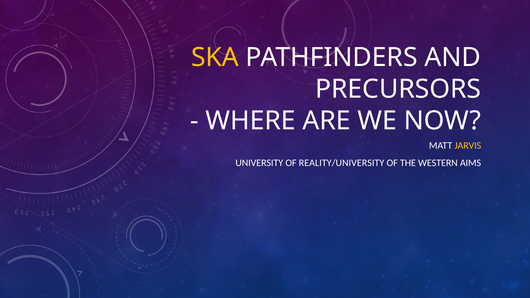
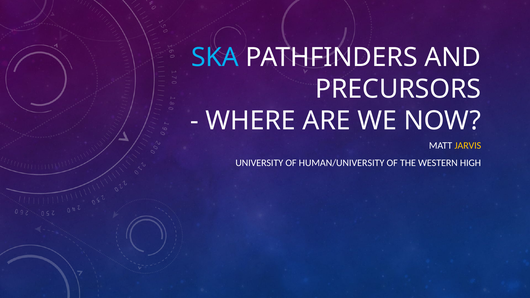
SKA colour: yellow -> light blue (215, 57)
REALITY/UNIVERSITY: REALITY/UNIVERSITY -> HUMAN/UNIVERSITY (342, 163)
AIMS: AIMS -> HIGH (470, 163)
